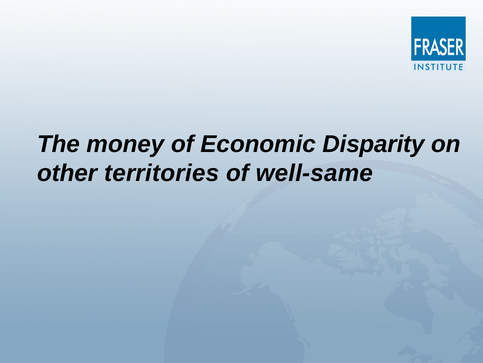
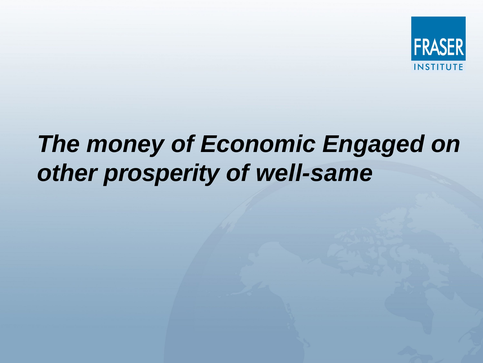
Disparity: Disparity -> Engaged (374, 144)
territories: territories -> prosperity (162, 173)
